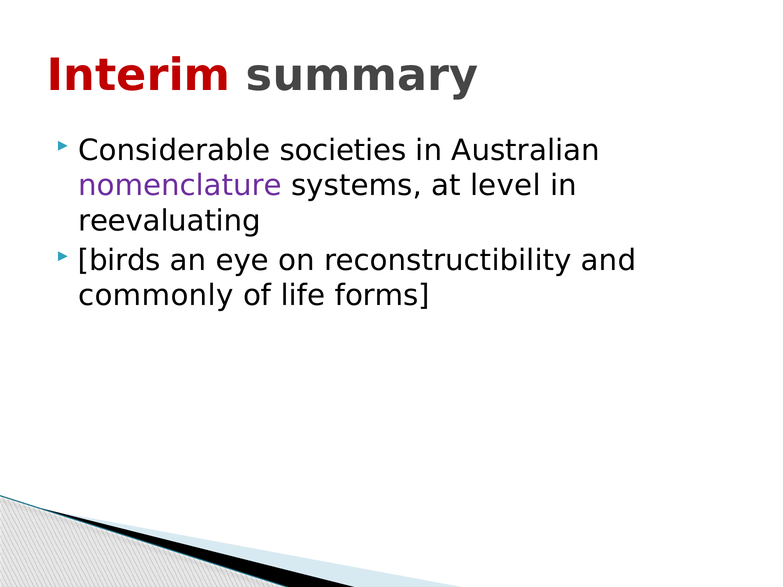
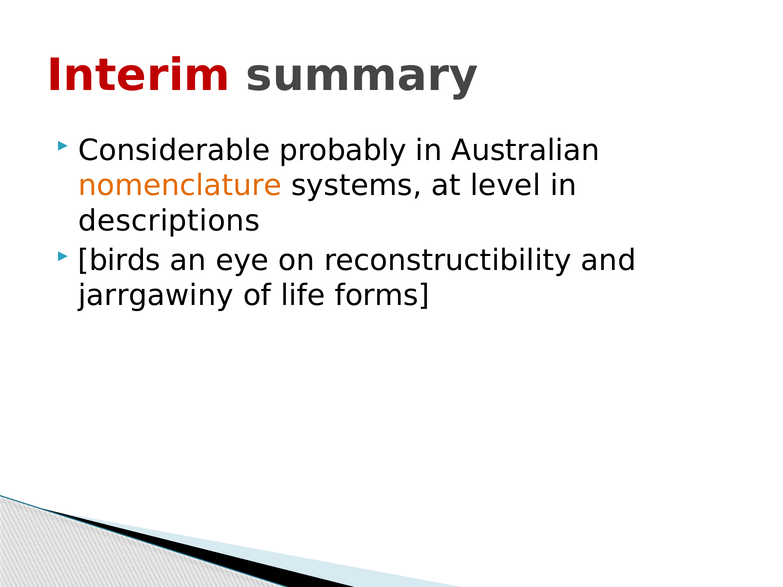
societies: societies -> probably (343, 150)
nomenclature colour: purple -> orange (180, 186)
reevaluating: reevaluating -> descriptions (169, 221)
commonly: commonly -> jarrgawiny (156, 296)
